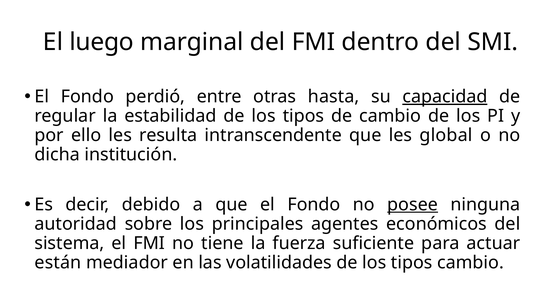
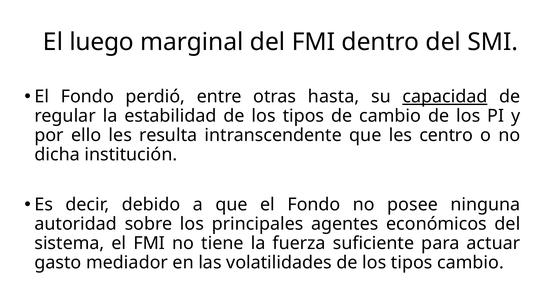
global: global -> centro (446, 135)
posee underline: present -> none (413, 205)
están: están -> gasto (58, 263)
